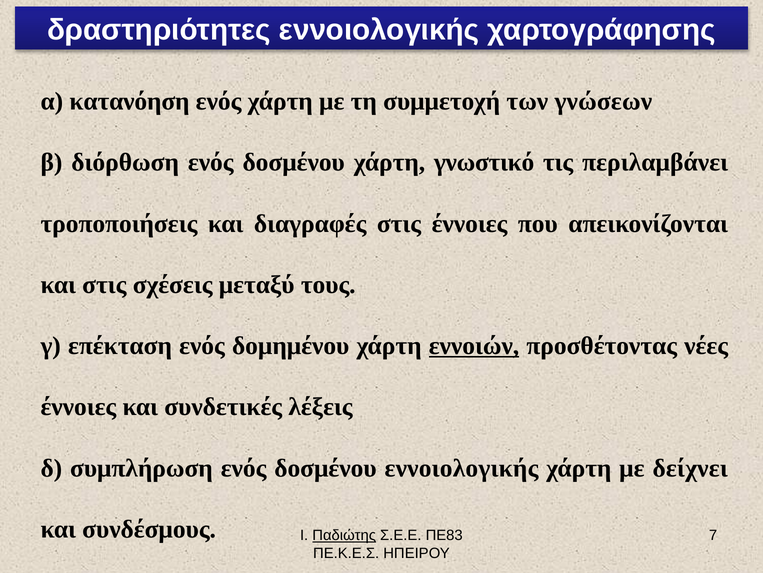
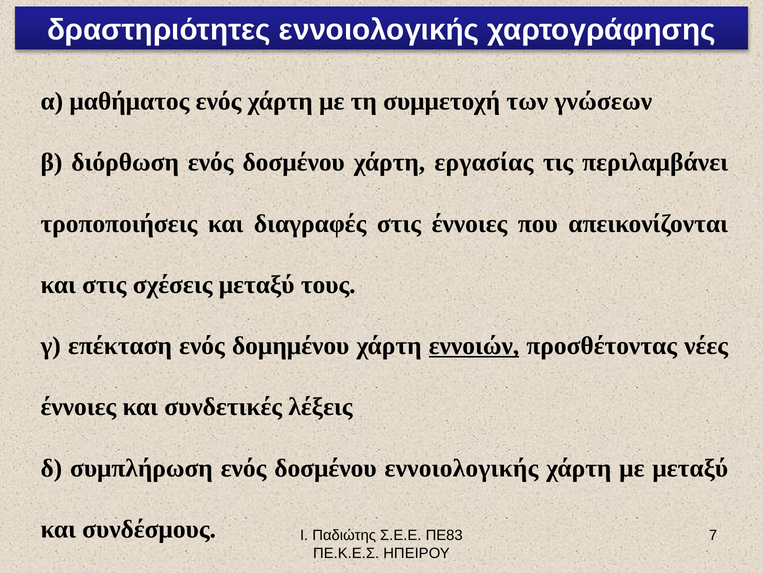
κατανόηση: κατανόηση -> μαθήματος (129, 101)
γνωστικό: γνωστικό -> εργασίας (484, 162)
με δείχνει: δείχνει -> μεταξύ (690, 468)
Παδιώτης underline: present -> none (344, 535)
